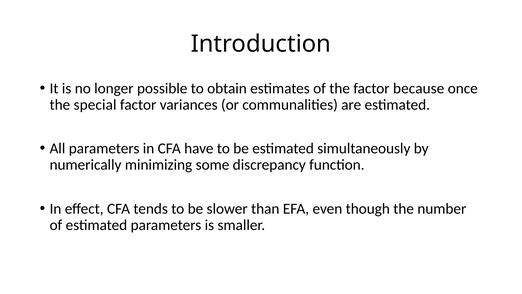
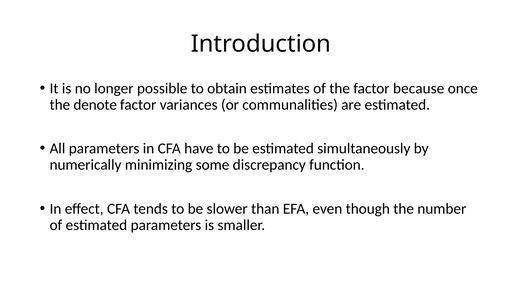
special: special -> denote (95, 105)
